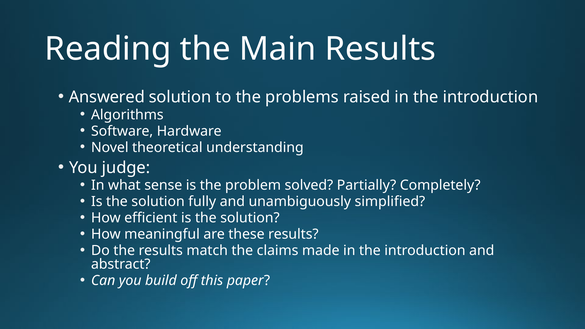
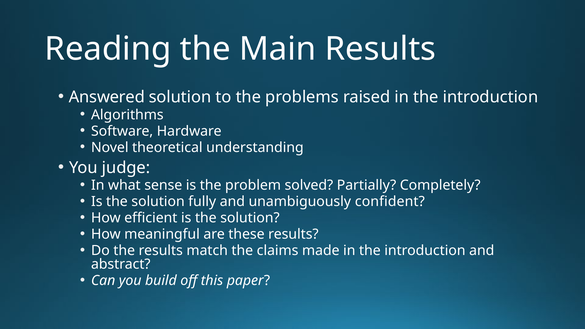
simplified: simplified -> confident (390, 202)
